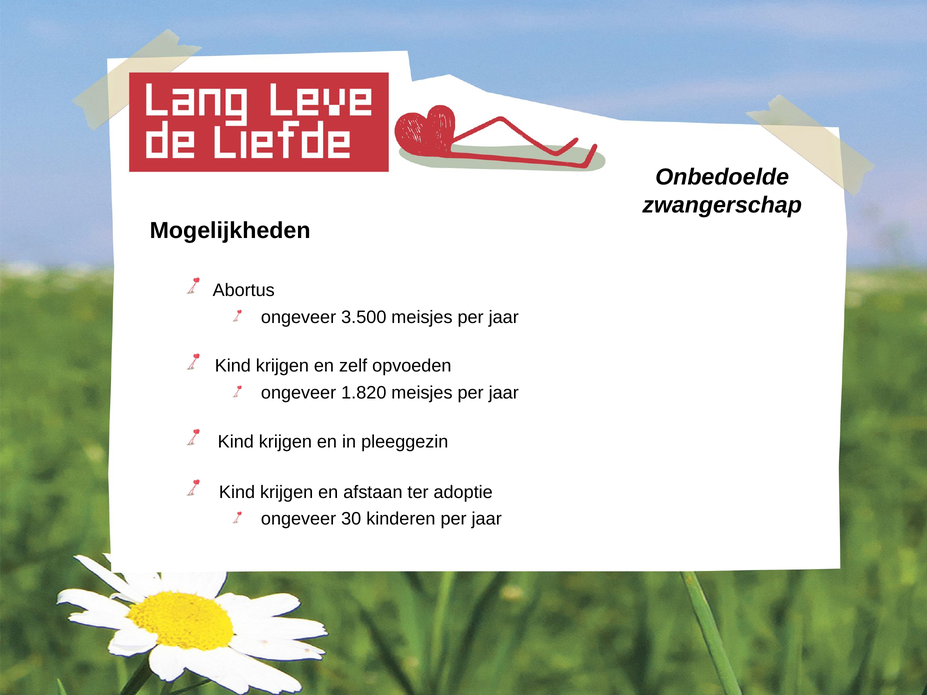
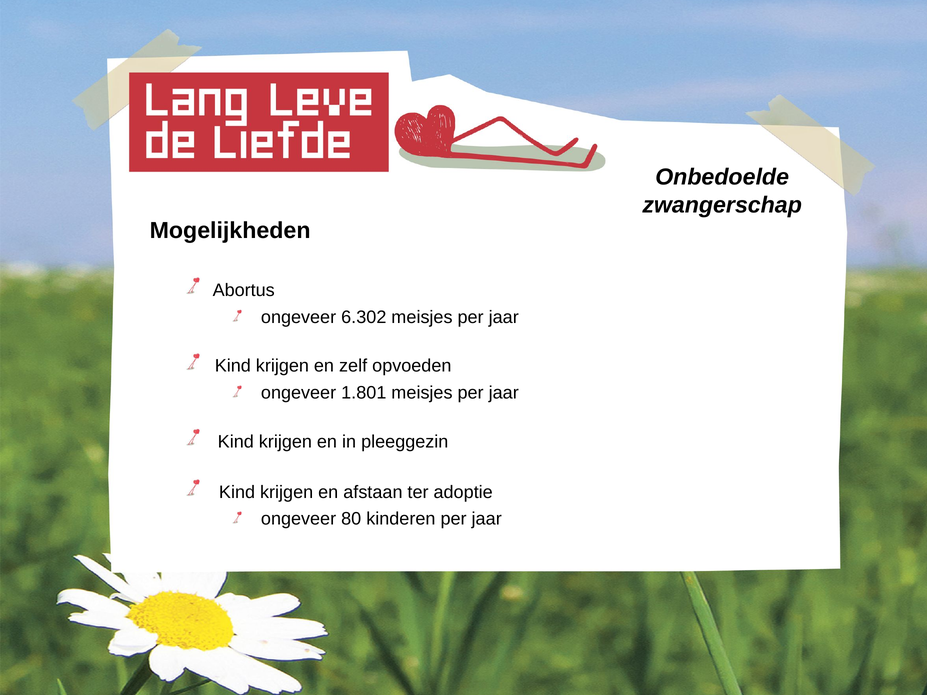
3.500: 3.500 -> 6.302 (364, 317)
1.820: 1.820 -> 1.801 (364, 393)
30: 30 -> 80 (351, 519)
